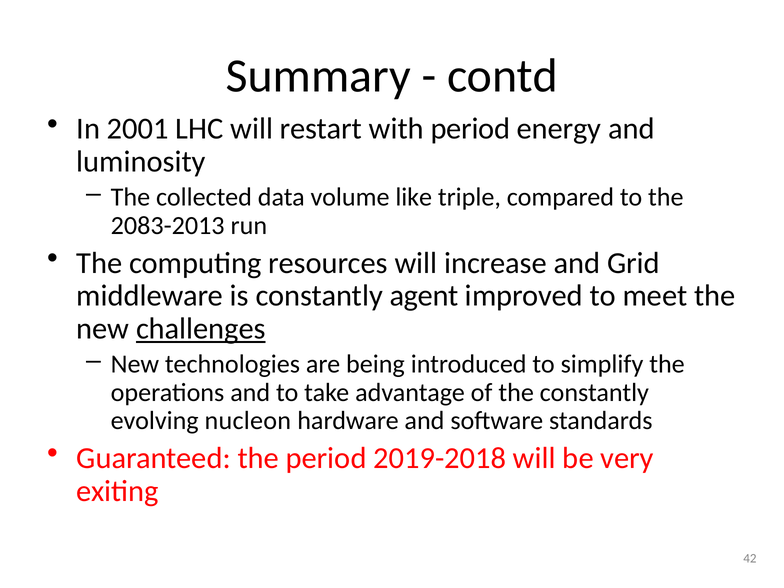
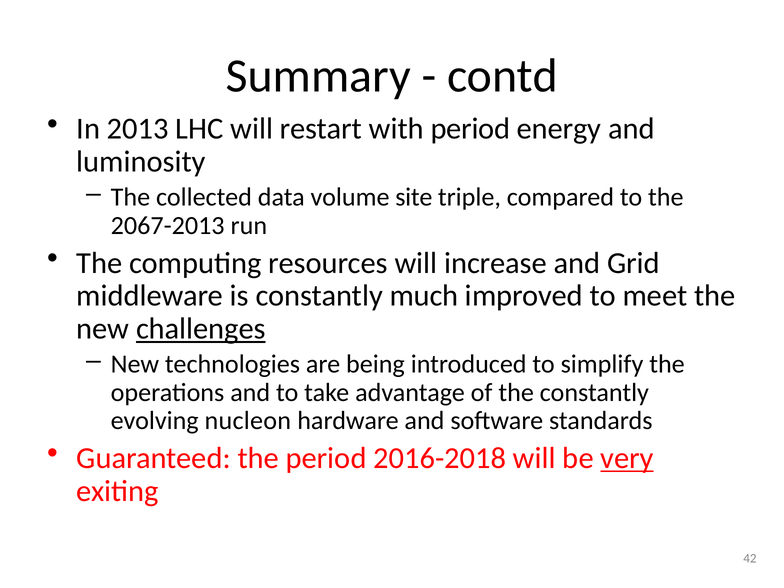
2001: 2001 -> 2013 (138, 129)
like: like -> site (414, 197)
2083-2013: 2083-2013 -> 2067-2013 (168, 226)
agent: agent -> much (424, 296)
2019-2018: 2019-2018 -> 2016-2018 (440, 458)
very underline: none -> present (627, 458)
